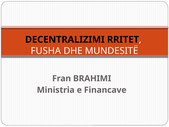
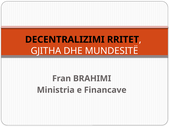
FUSHA: FUSHA -> GJITHA (46, 51)
